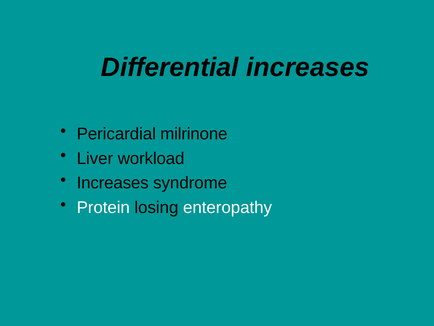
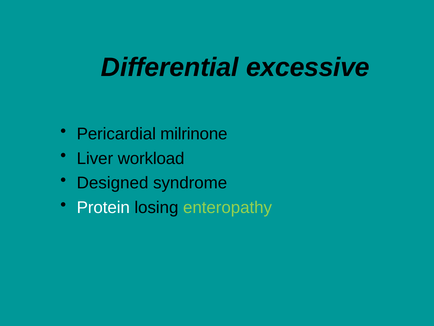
Differential increases: increases -> excessive (308, 67)
Increases: Increases -> Designed (113, 183)
enteropathy colour: white -> light green (228, 207)
